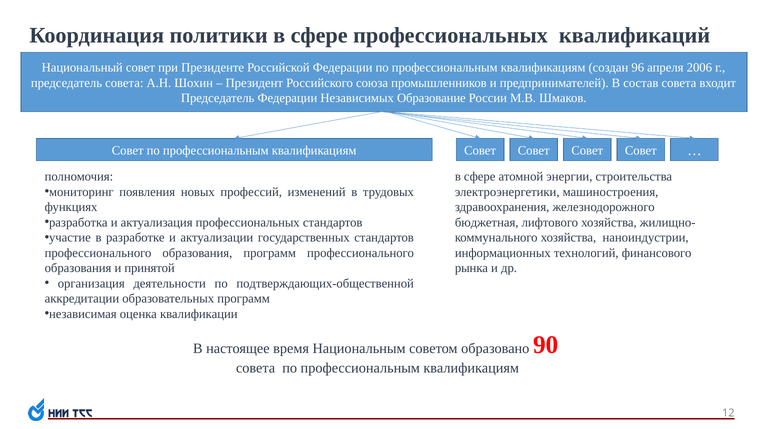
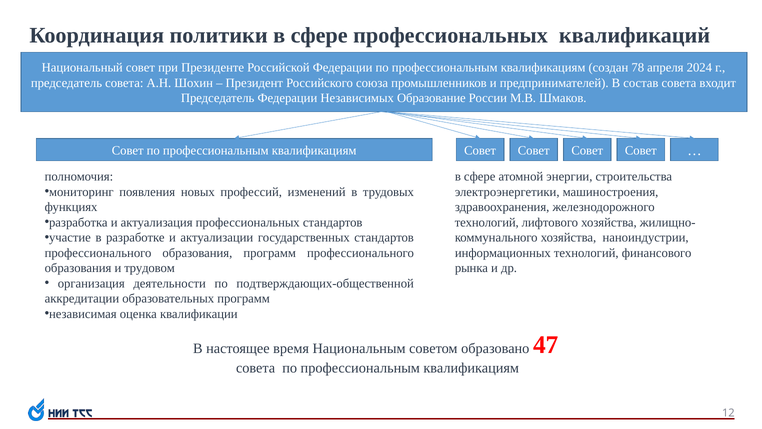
96: 96 -> 78 (638, 68)
2006: 2006 -> 2024 (699, 68)
бюджетная: бюджетная -> технологий (487, 222)
принятой: принятой -> трудовом (150, 268)
90: 90 -> 47 (546, 345)
